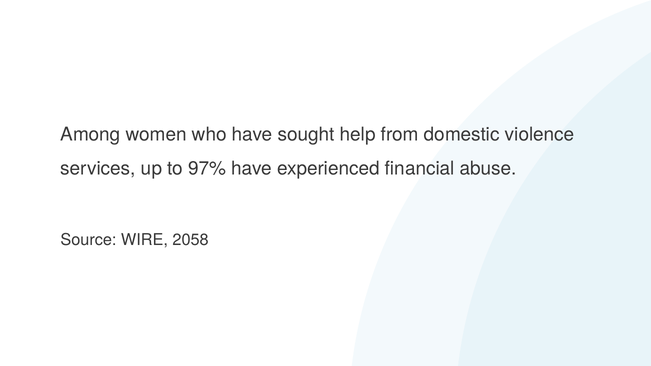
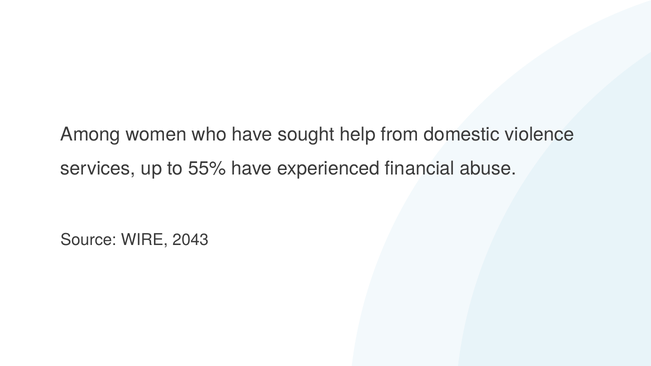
97%: 97% -> 55% (207, 168)
2058: 2058 -> 2043 (191, 240)
